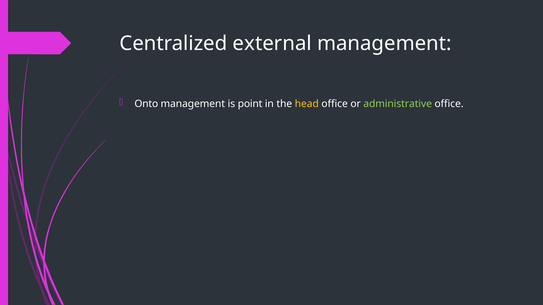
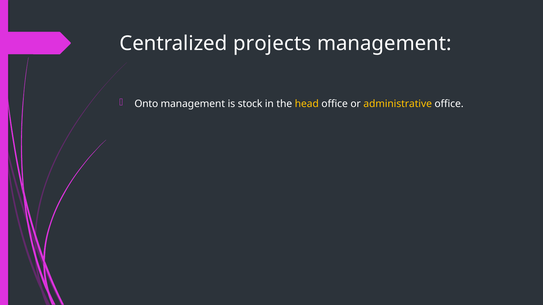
external: external -> projects (272, 43)
point: point -> stock (250, 104)
administrative colour: light green -> yellow (398, 104)
